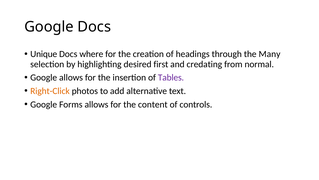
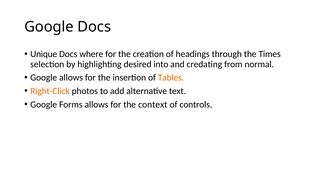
Many: Many -> Times (270, 54)
first: first -> into (161, 64)
Tables colour: purple -> orange (171, 77)
content: content -> context (153, 104)
